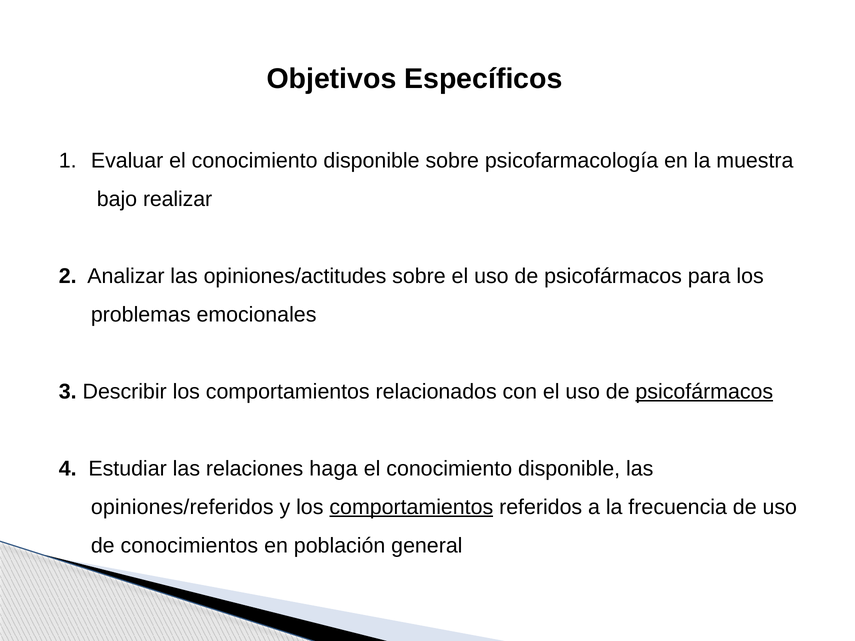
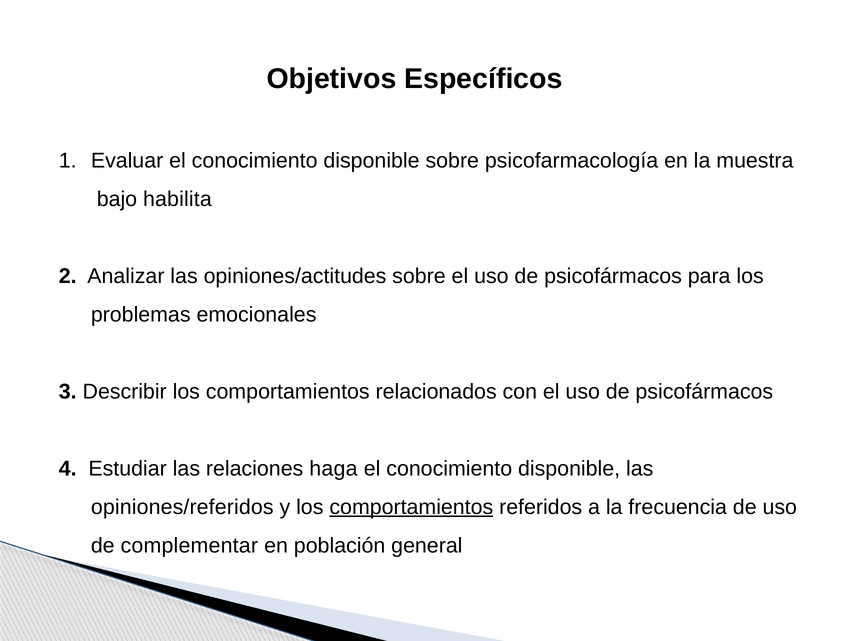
realizar: realizar -> habilita (177, 199)
psicofármacos underline: present -> none (704, 392)
conocimientos: conocimientos -> complementar (189, 546)
